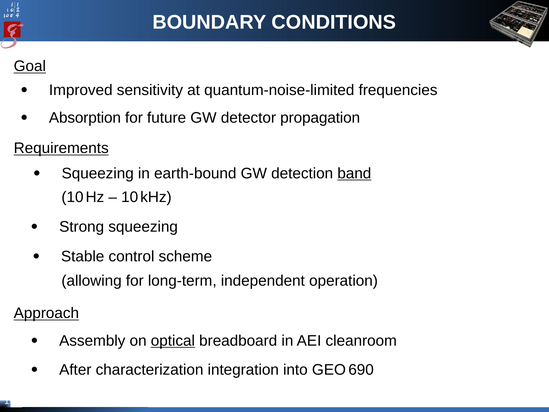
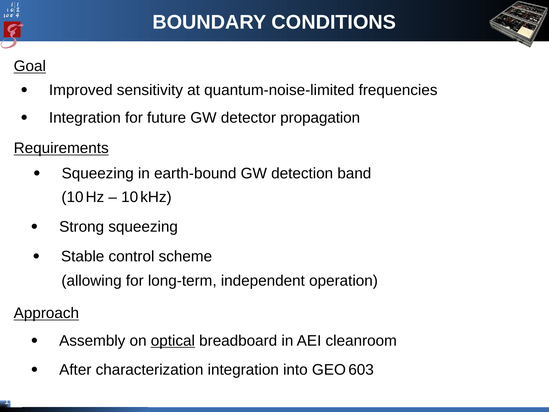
Absorption: Absorption -> Integration (85, 118)
band underline: present -> none (354, 173)
690: 690 -> 603 (361, 370)
